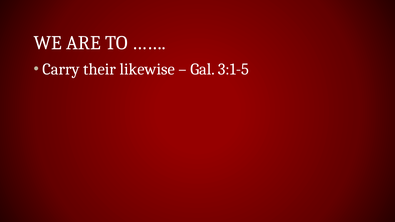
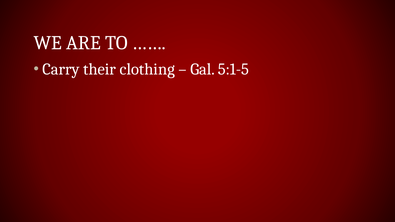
likewise: likewise -> clothing (147, 69)
3:1-5: 3:1-5 -> 5:1-5 (233, 69)
